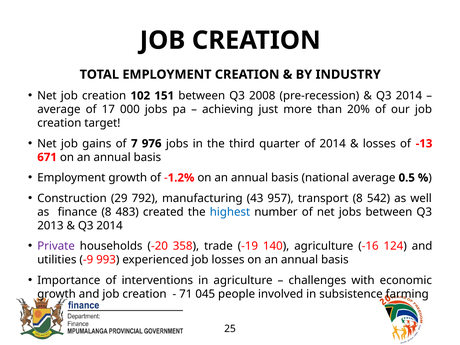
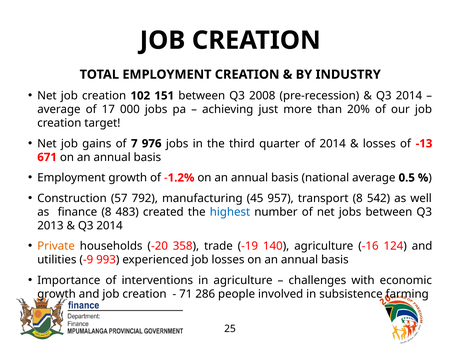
29: 29 -> 57 (119, 198)
43: 43 -> 45 (255, 198)
Private colour: purple -> orange (56, 246)
045: 045 -> 286 (205, 294)
